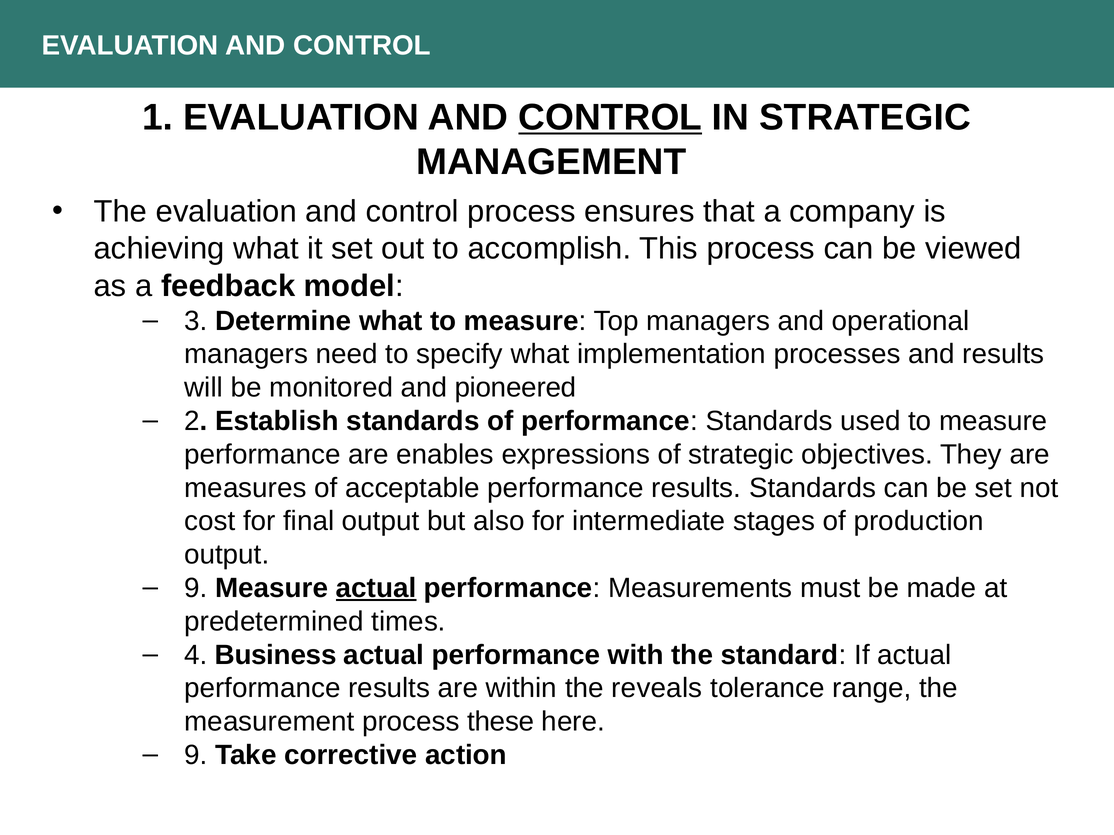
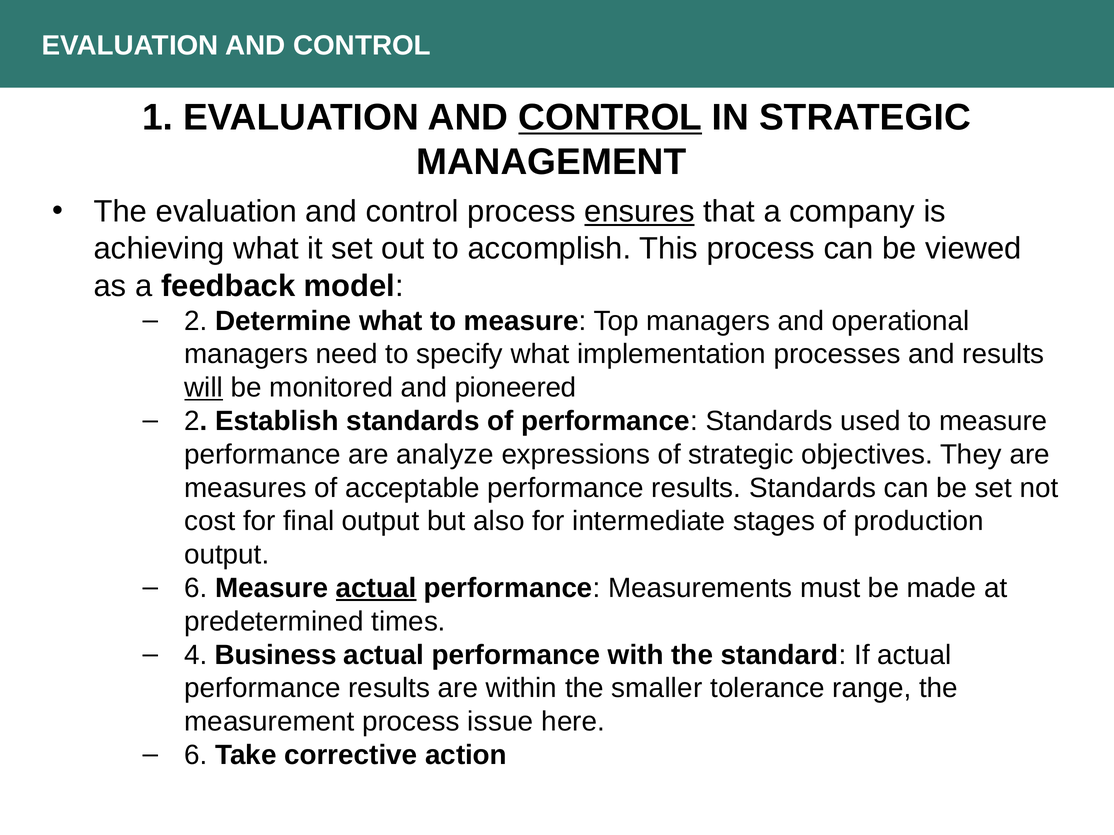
ensures underline: none -> present (639, 212)
3: 3 -> 2 (196, 321)
will underline: none -> present (204, 388)
enables: enables -> analyze (445, 455)
9: 9 -> 6 (196, 588)
reveals: reveals -> smaller (657, 689)
these: these -> issue (500, 722)
9: 9 -> 6 (196, 756)
